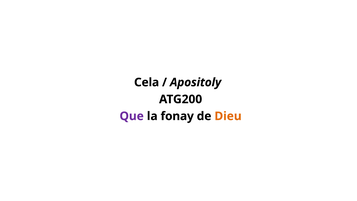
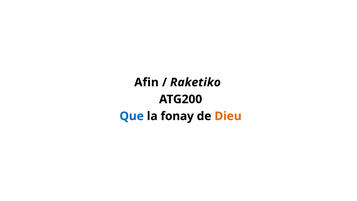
Cela: Cela -> Afin (146, 82)
Apositoly: Apositoly -> Raketiko (195, 82)
Que colour: purple -> blue (132, 116)
